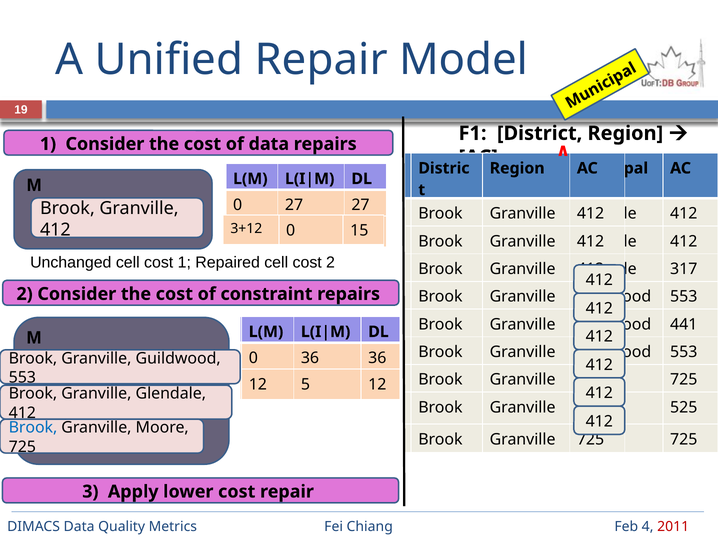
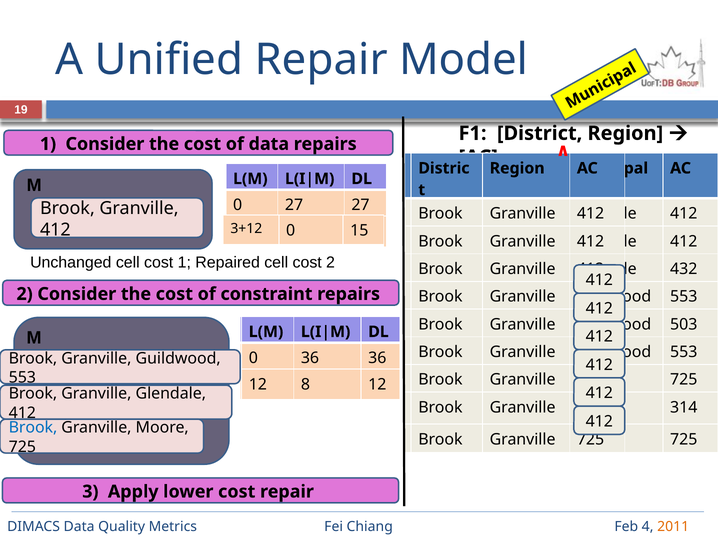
317: 317 -> 432 (684, 269)
441: 441 -> 503 (684, 325)
5: 5 -> 8 (305, 385)
525: 525 -> 314 (684, 408)
2011 colour: red -> orange (673, 527)
